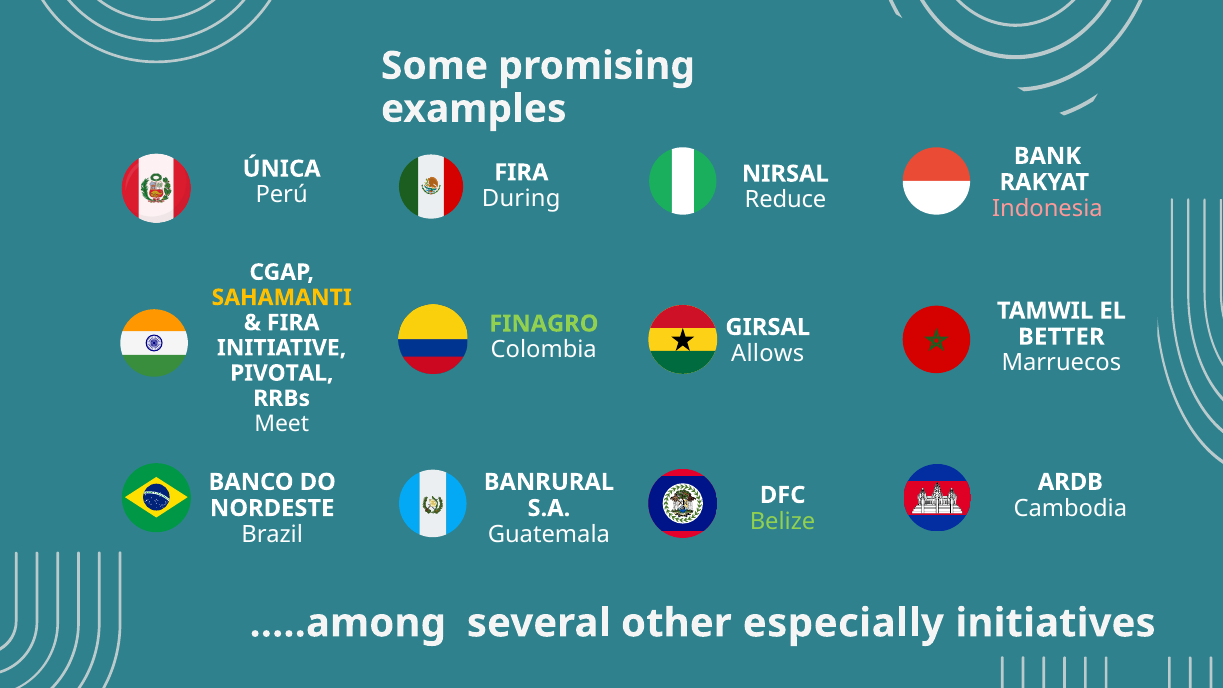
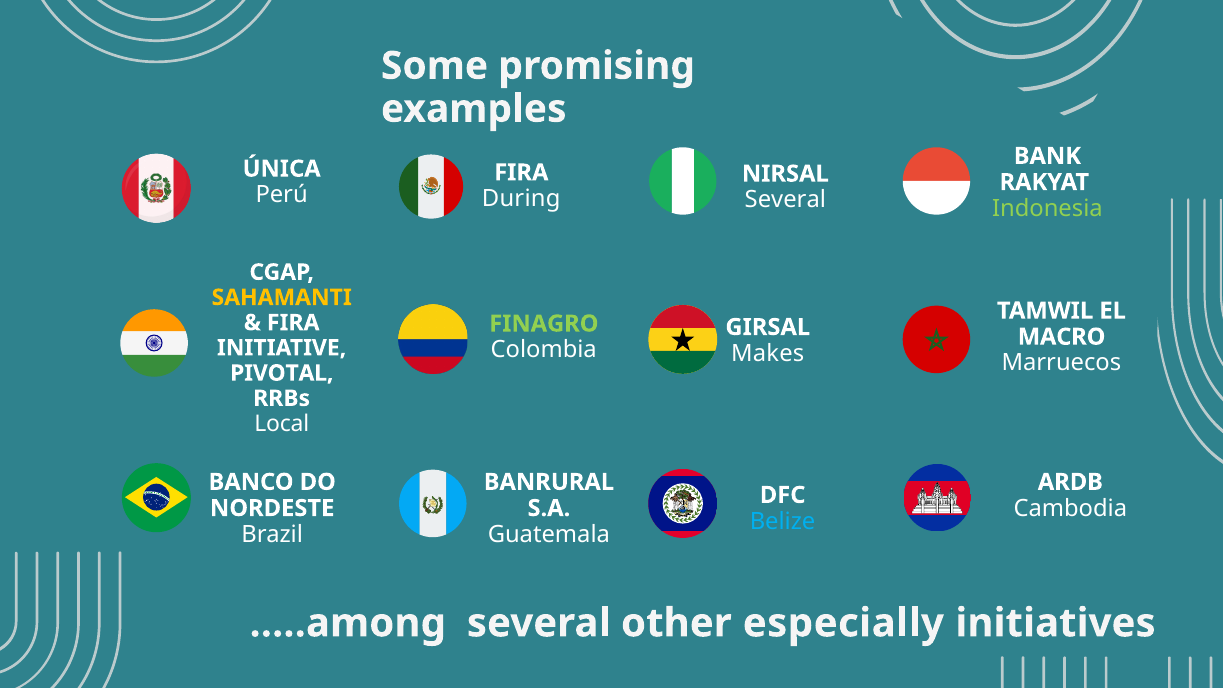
Reduce: Reduce -> Several (785, 200)
Indonesia colour: pink -> light green (1047, 208)
BETTER: BETTER -> MACRO (1062, 337)
Allows: Allows -> Makes (768, 353)
Meet: Meet -> Local (282, 424)
Belize colour: light green -> light blue (783, 521)
